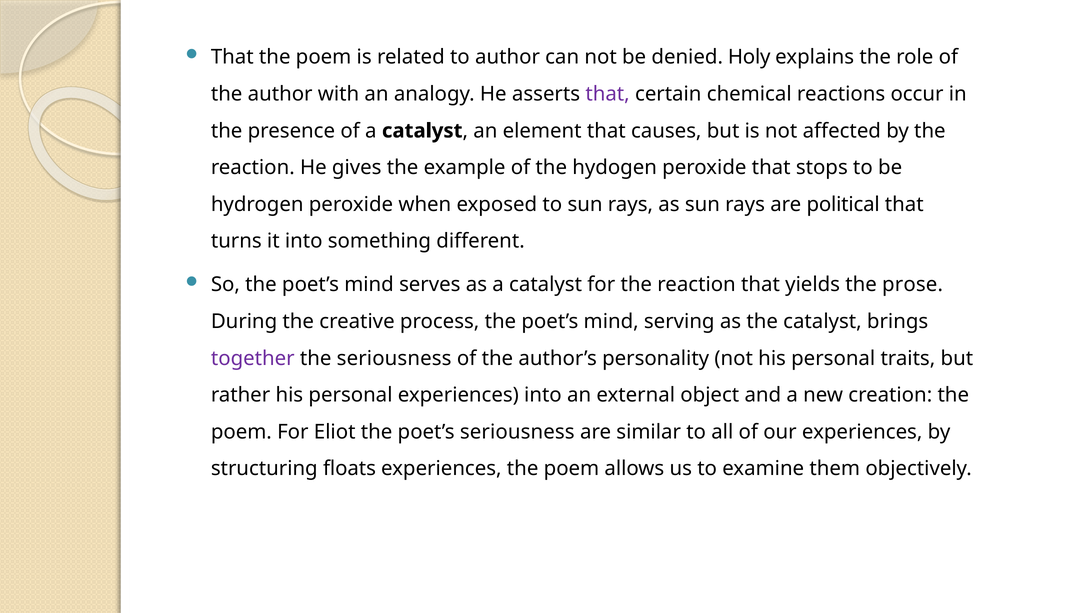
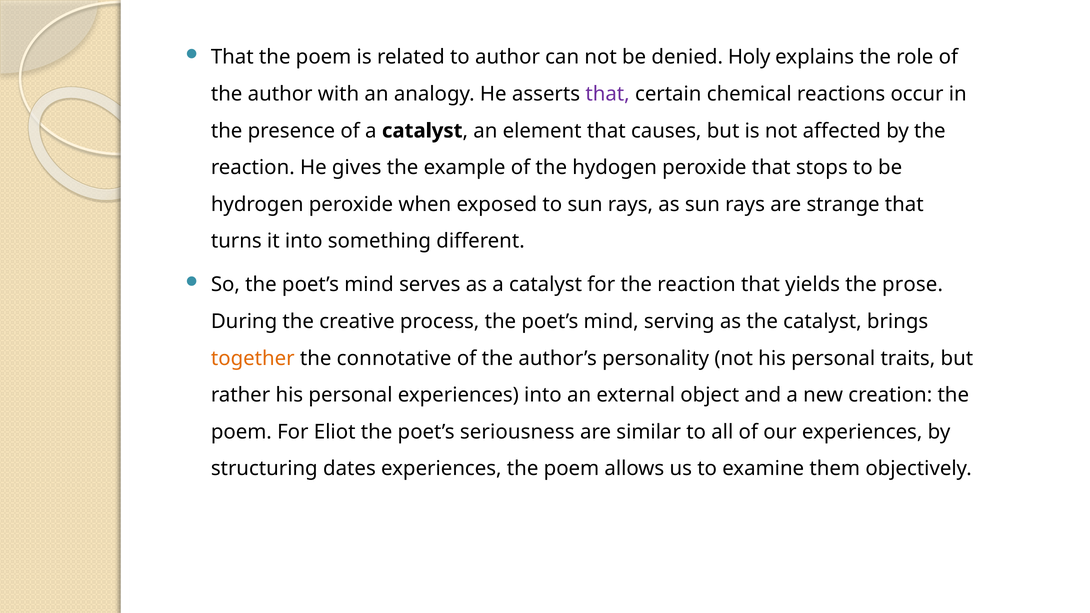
political: political -> strange (843, 204)
together colour: purple -> orange (253, 358)
the seriousness: seriousness -> connotative (394, 358)
floats: floats -> dates (349, 469)
